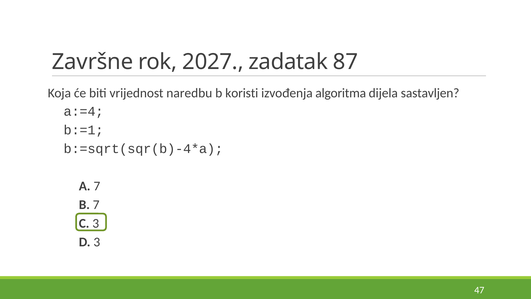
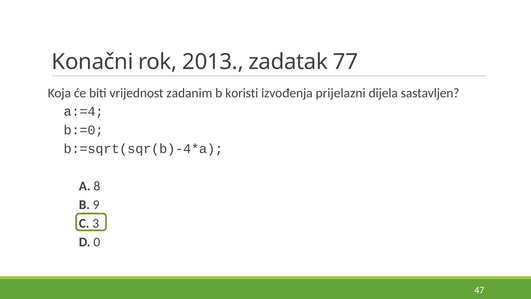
Završne: Završne -> Konačni (93, 62)
2027: 2027 -> 2013 (213, 62)
87: 87 -> 77 (346, 62)
naredbu: naredbu -> zadanim (189, 93)
algoritma: algoritma -> prijelazni (341, 93)
b:=1: b:=1 -> b:=0 (84, 130)
A 7: 7 -> 8 (97, 186)
B 7: 7 -> 9 (96, 205)
D 3: 3 -> 0 (97, 242)
